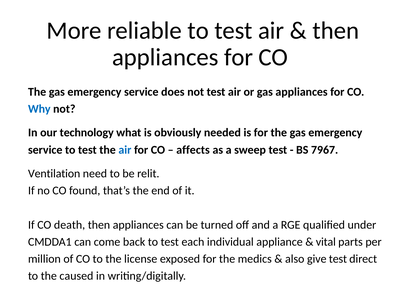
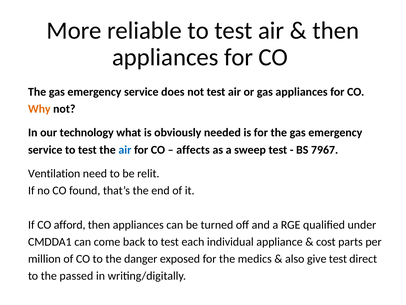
Why colour: blue -> orange (39, 109)
death: death -> afford (70, 224)
vital: vital -> cost (326, 242)
license: license -> danger (141, 259)
caused: caused -> passed (76, 276)
